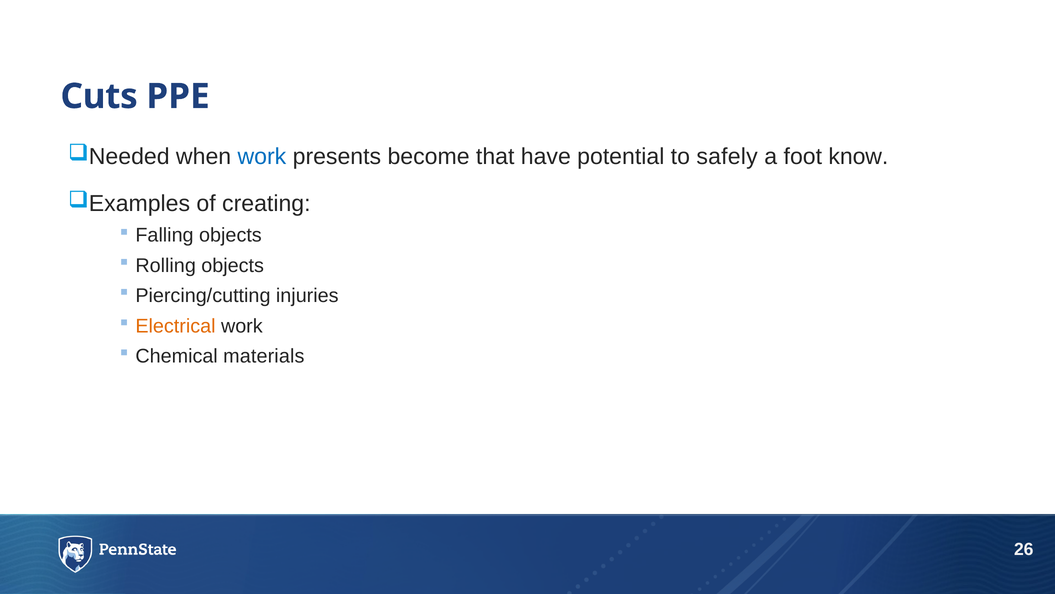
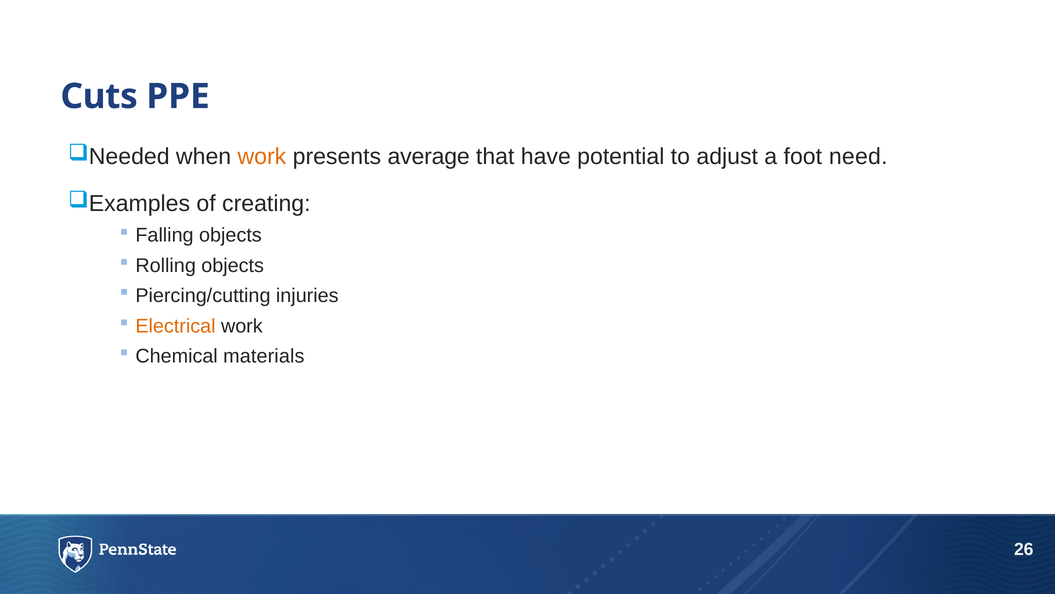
work colour: blue -> orange (262, 156)
become: become -> average (429, 156)
safely: safely -> adjust (727, 156)
know: know -> need (858, 156)
